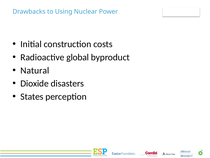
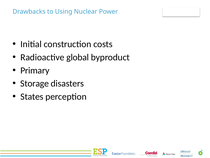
Natural: Natural -> Primary (35, 70)
Dioxide: Dioxide -> Storage (35, 83)
